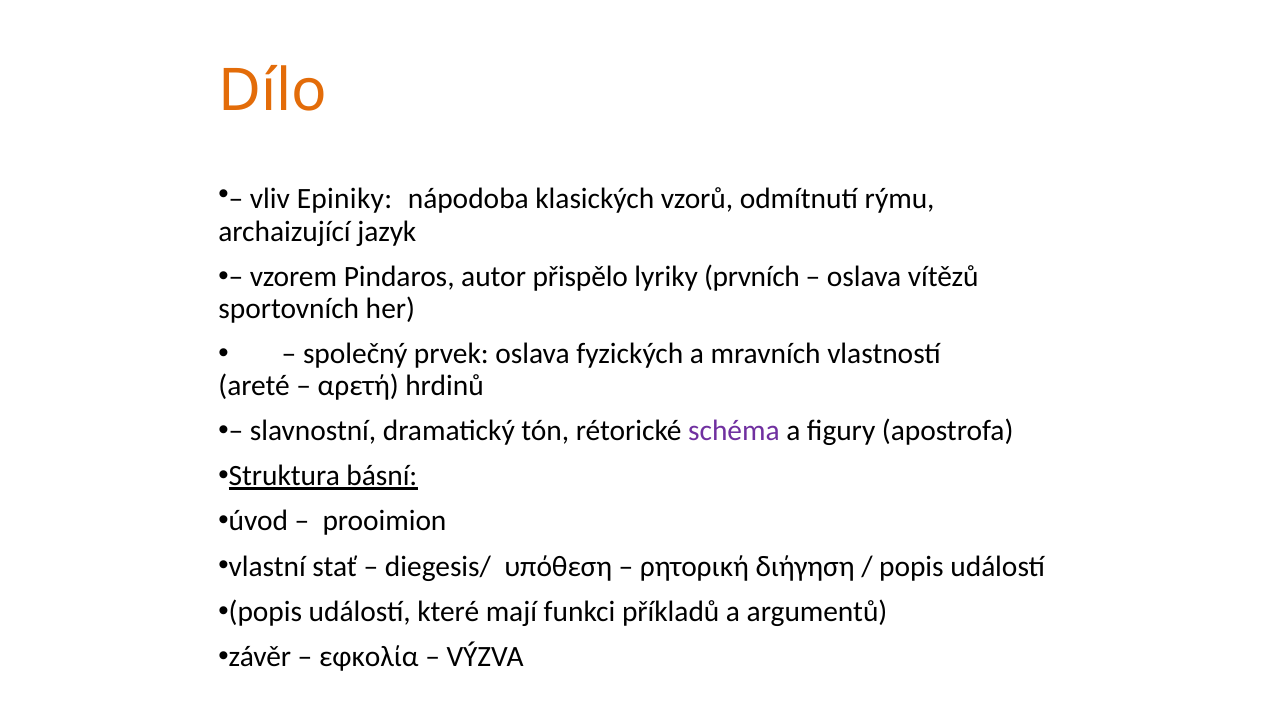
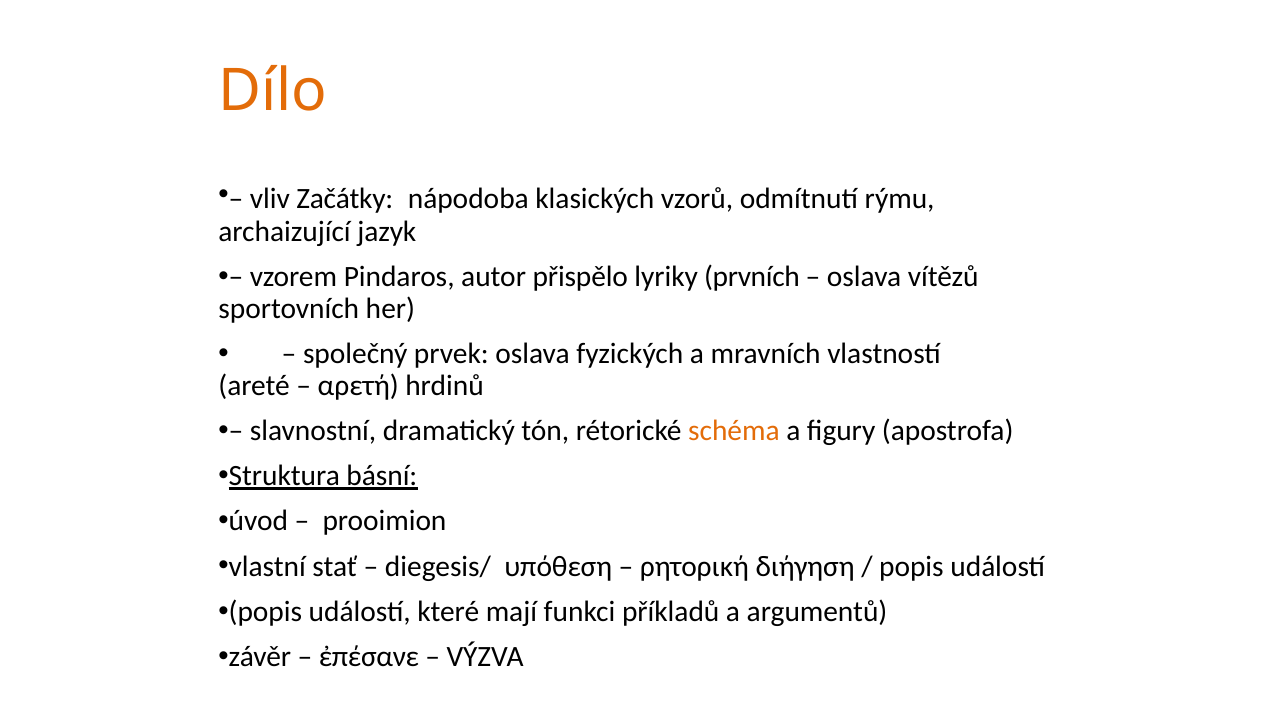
Epiniky: Epiniky -> Začátky (345, 198)
schéma colour: purple -> orange (734, 431)
εφκολία: εφκολία -> ἐπέσανε (369, 656)
